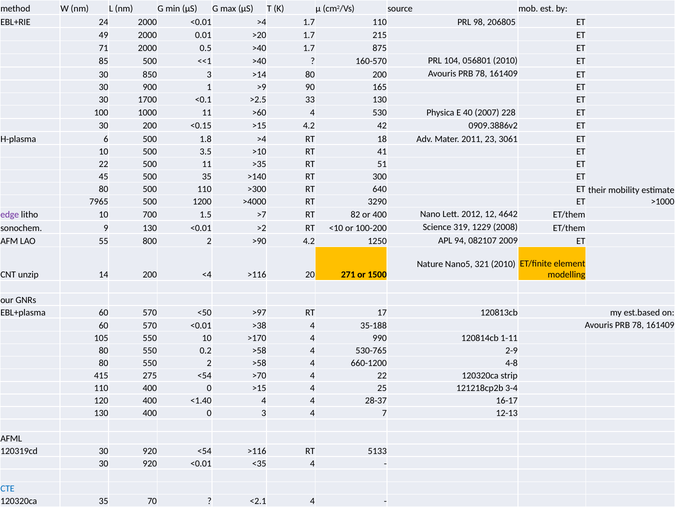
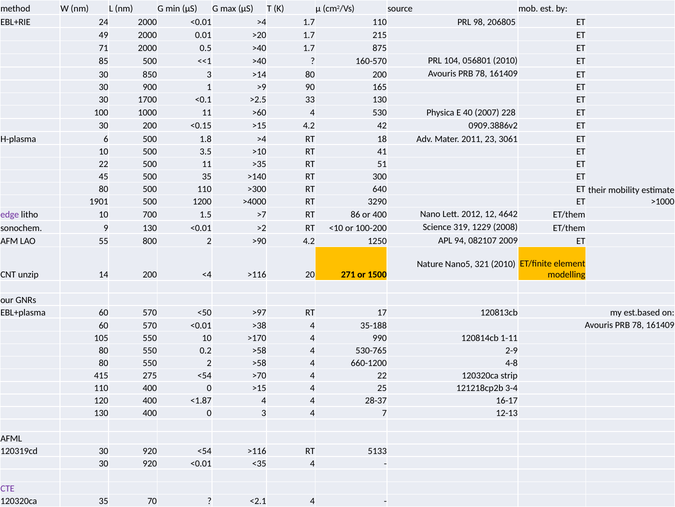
7965: 7965 -> 1901 (99, 201)
82: 82 -> 86 (355, 215)
<1.40: <1.40 -> <1.87 (201, 400)
CTE colour: blue -> purple (7, 488)
